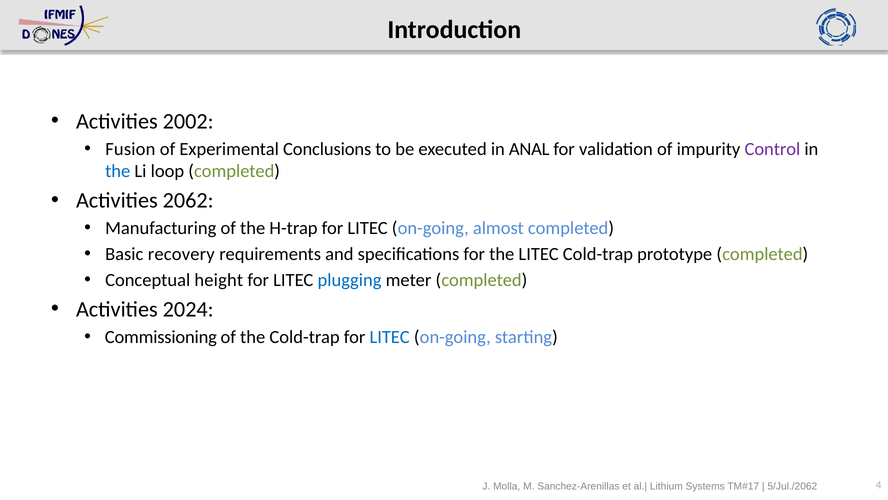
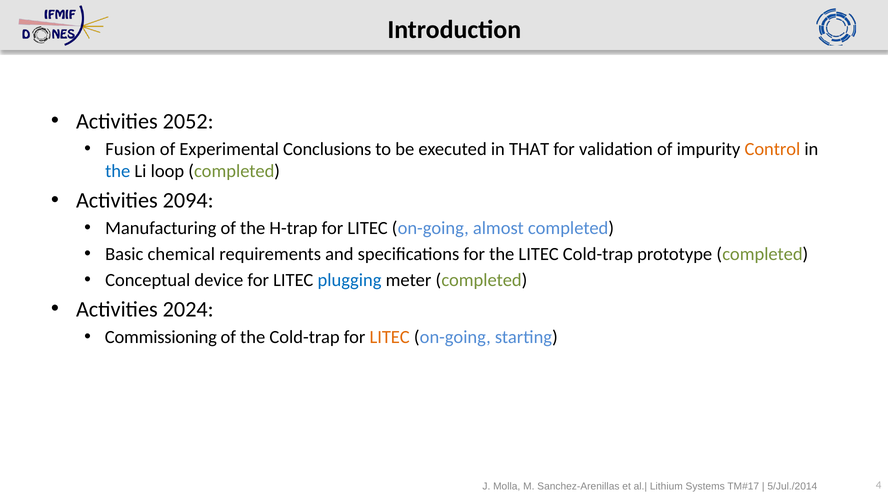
2002: 2002 -> 2052 (188, 121)
ANAL: ANAL -> THAT (529, 149)
Control colour: purple -> orange (772, 149)
2062: 2062 -> 2094 (188, 200)
recovery: recovery -> chemical (181, 254)
height: height -> device (219, 280)
LITEC colour: blue -> orange (390, 337)
5/Jul./2062: 5/Jul./2062 -> 5/Jul./2014 (792, 486)
